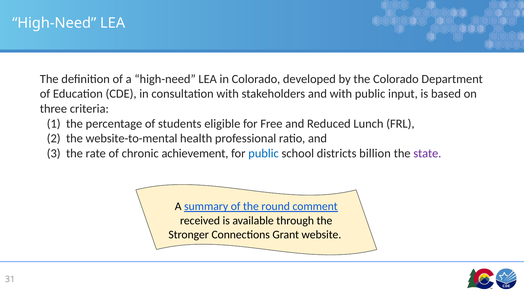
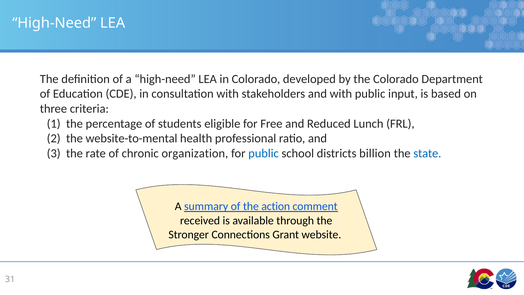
achievement: achievement -> organization (195, 153)
state colour: purple -> blue (427, 153)
round: round -> action (276, 206)
